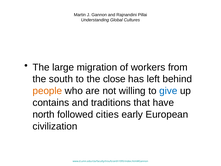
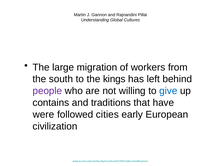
close: close -> kings (114, 79)
people colour: orange -> purple (47, 91)
north: north -> were (43, 114)
